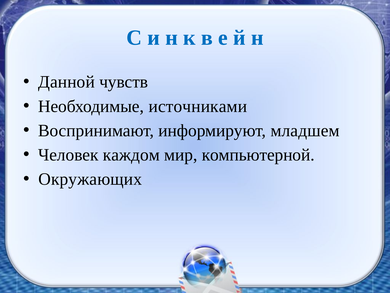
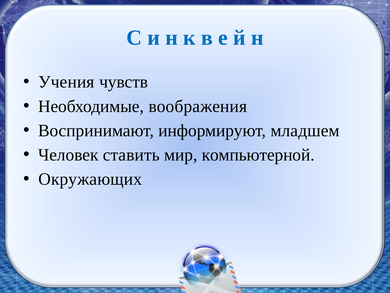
Данной: Данной -> Учения (66, 82)
источниками: источниками -> воображения (198, 106)
каждом: каждом -> ставить (131, 155)
